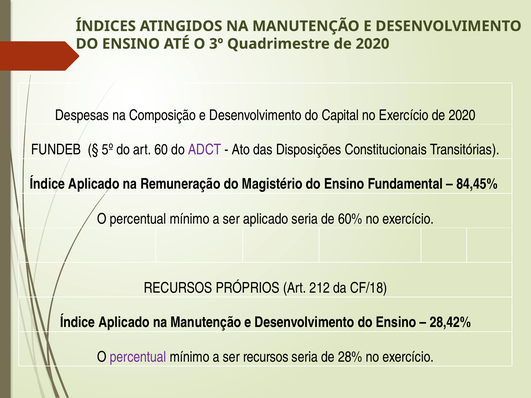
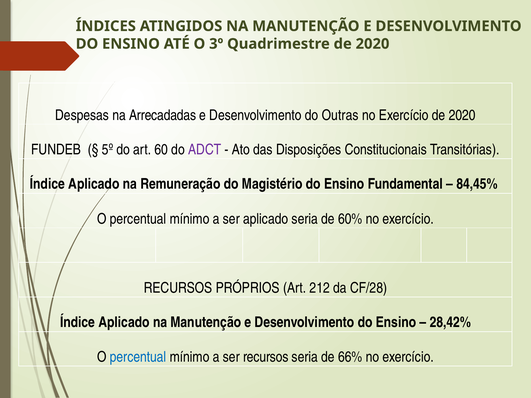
Composição: Composição -> Arrecadadas (163, 115)
Capital: Capital -> Outras (340, 115)
CF/18: CF/18 -> CF/28 (369, 288)
percentual colour: purple -> blue (138, 357)
28%: 28% -> 66% (350, 357)
